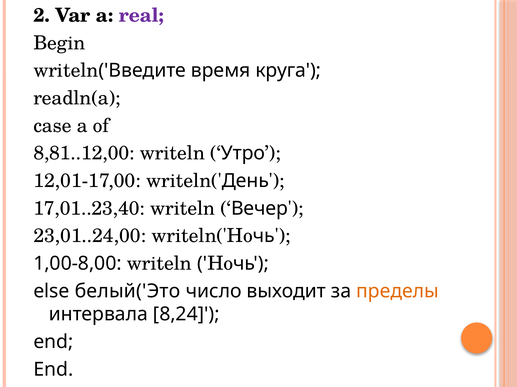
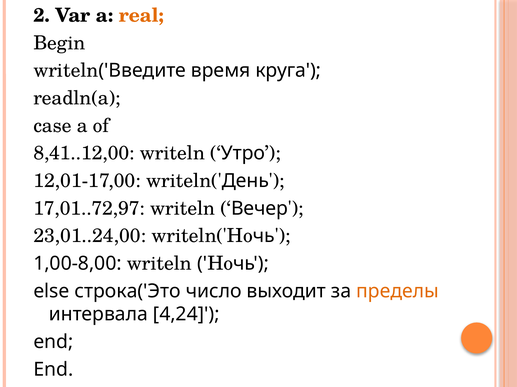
real colour: purple -> orange (141, 16)
8,81..12,00: 8,81..12,00 -> 8,41..12,00 (84, 154)
17,01..23,40: 17,01..23,40 -> 17,01..72,97 (89, 209)
белый('Это: белый('Это -> строка('Это (128, 292)
8,24: 8,24 -> 4,24 (186, 315)
